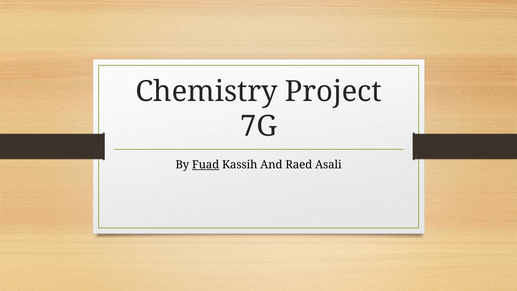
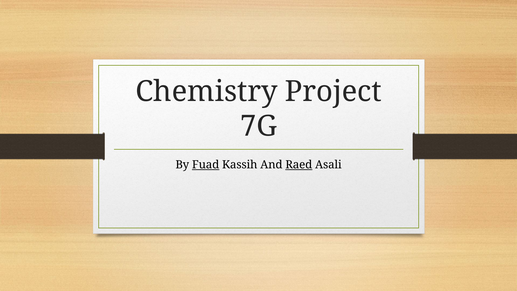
Raed underline: none -> present (299, 165)
